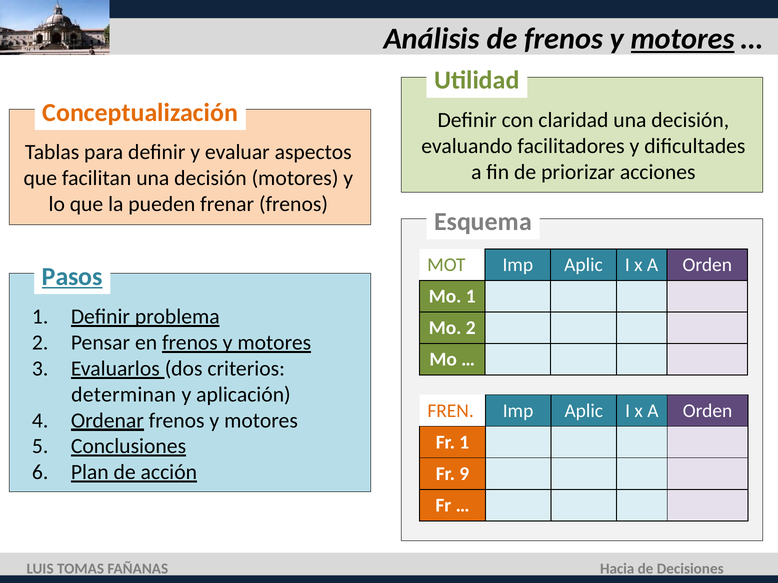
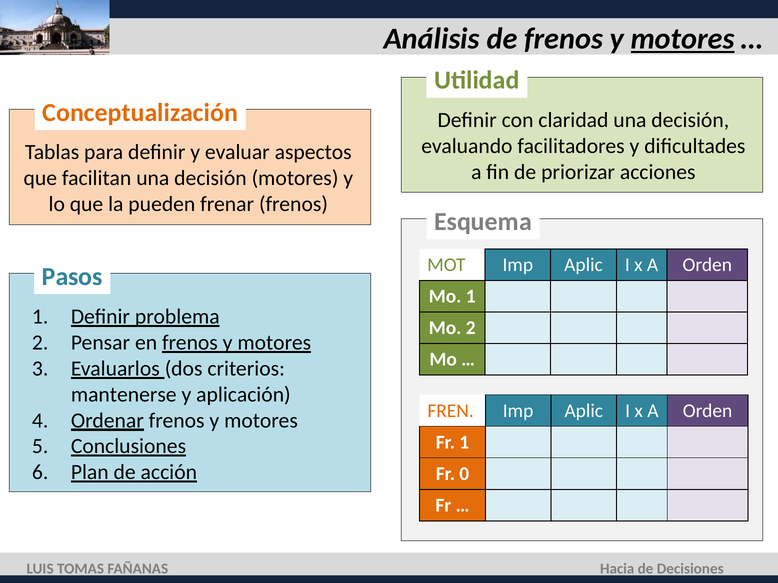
Pasos underline: present -> none (72, 277)
determinan: determinan -> mantenerse (124, 395)
9: 9 -> 0 (464, 474)
